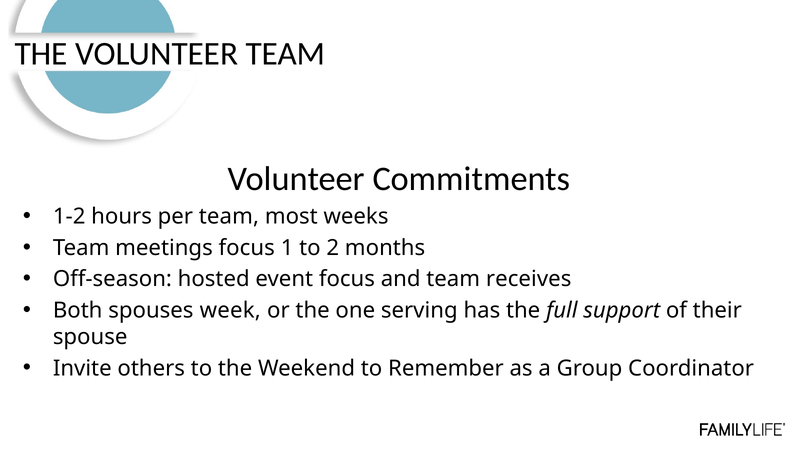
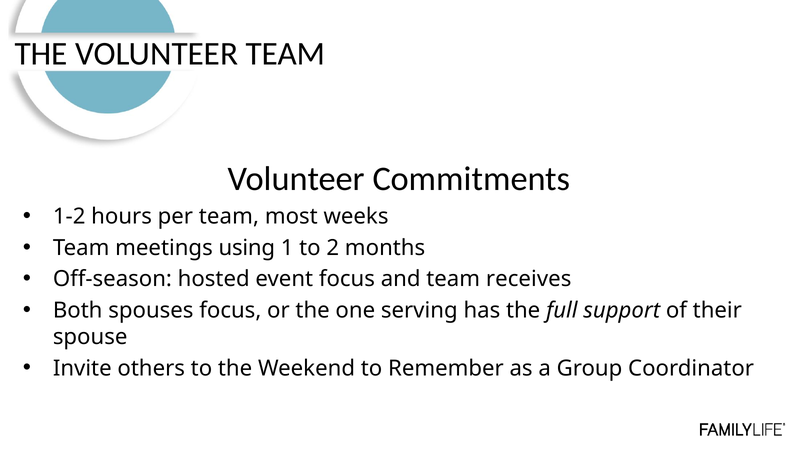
meetings focus: focus -> using (247, 248)
spouses week: week -> focus (230, 310)
